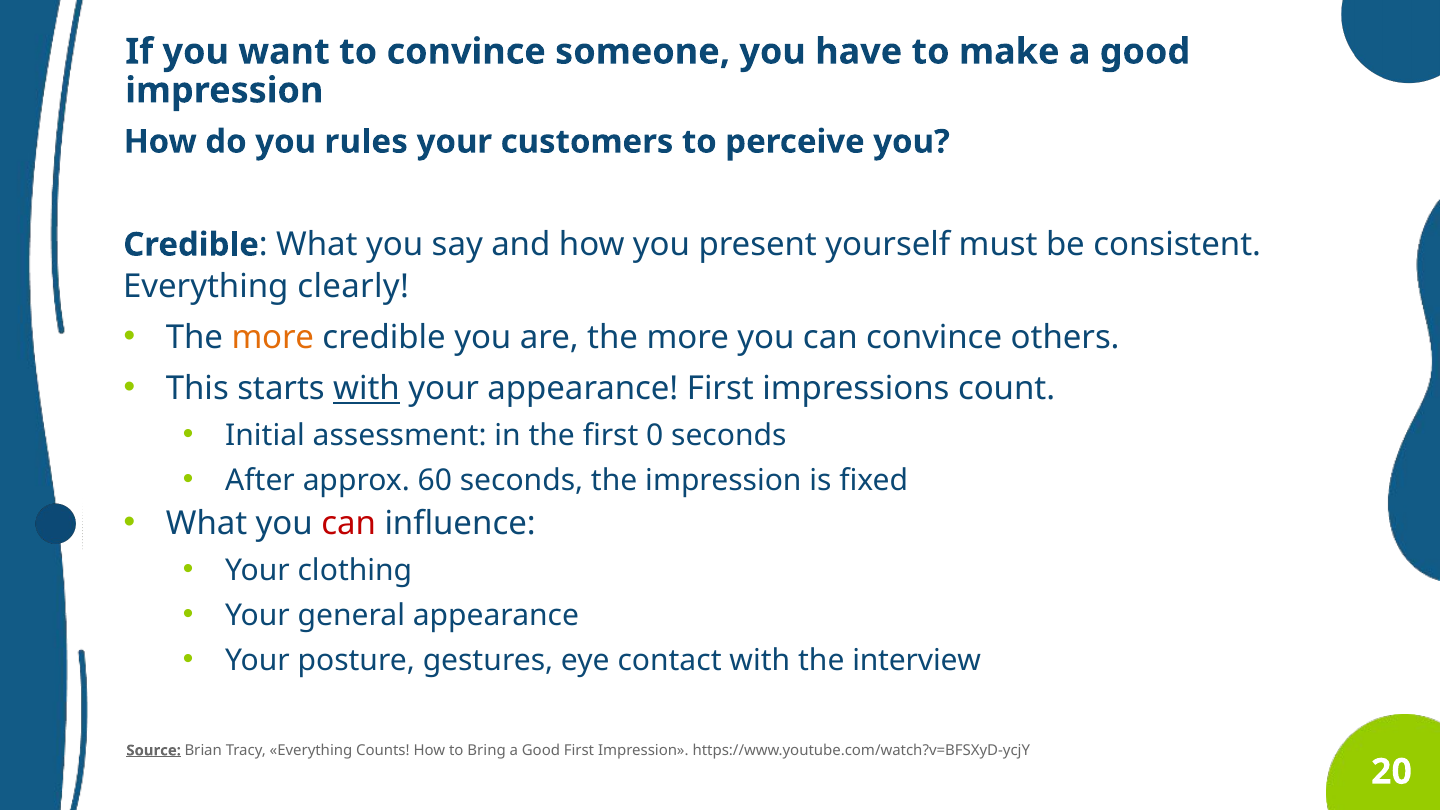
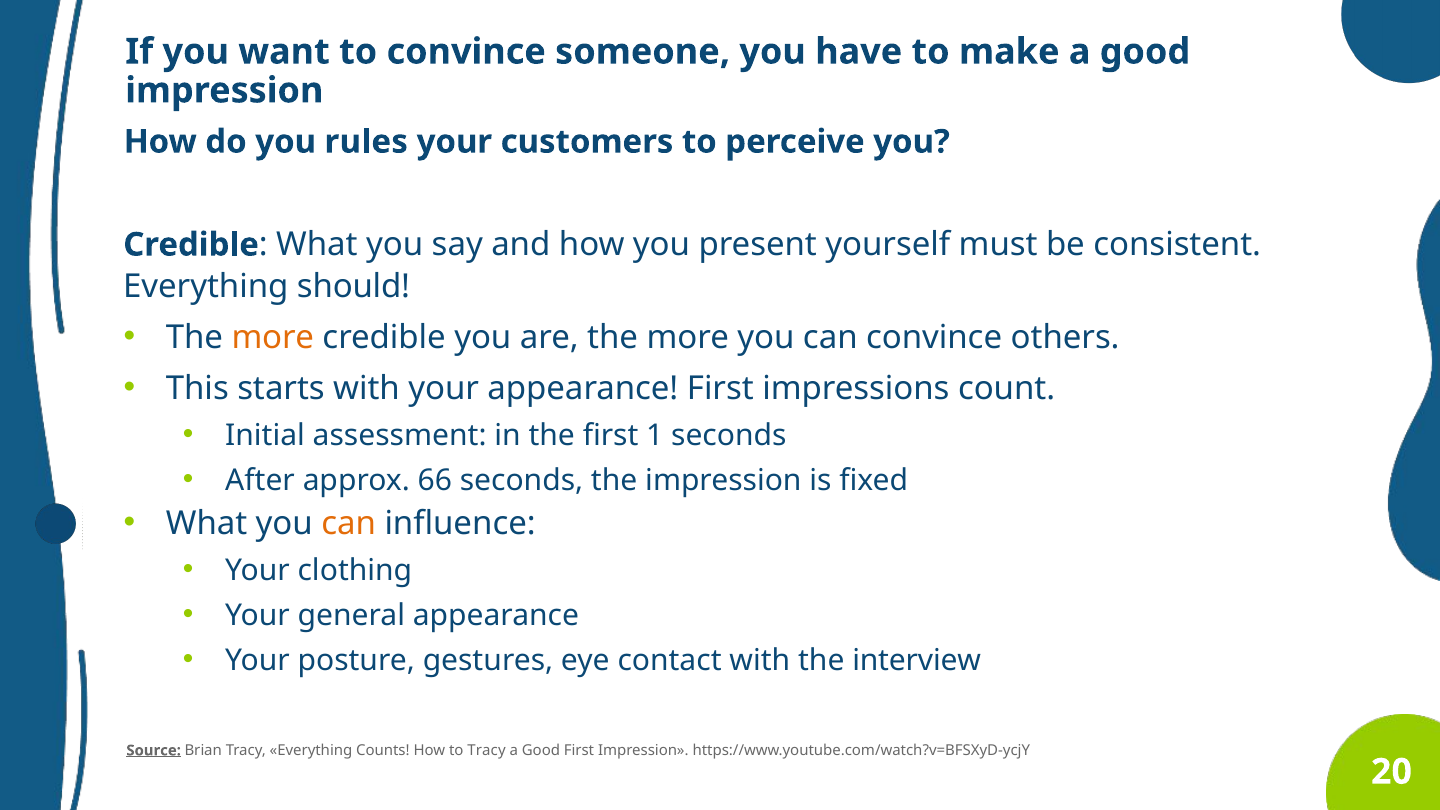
clearly: clearly -> should (353, 287)
with underline: present -> none (366, 389)
0: 0 -> 1 (655, 435)
60: 60 -> 66 (435, 480)
can colour: red -> orange (349, 524)
to Bring: Bring -> Tracy (487, 750)
